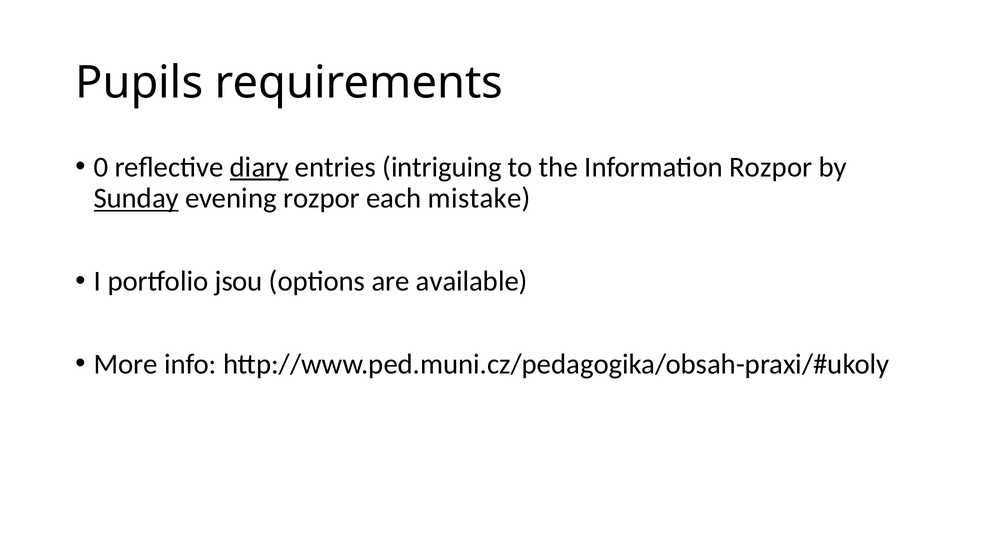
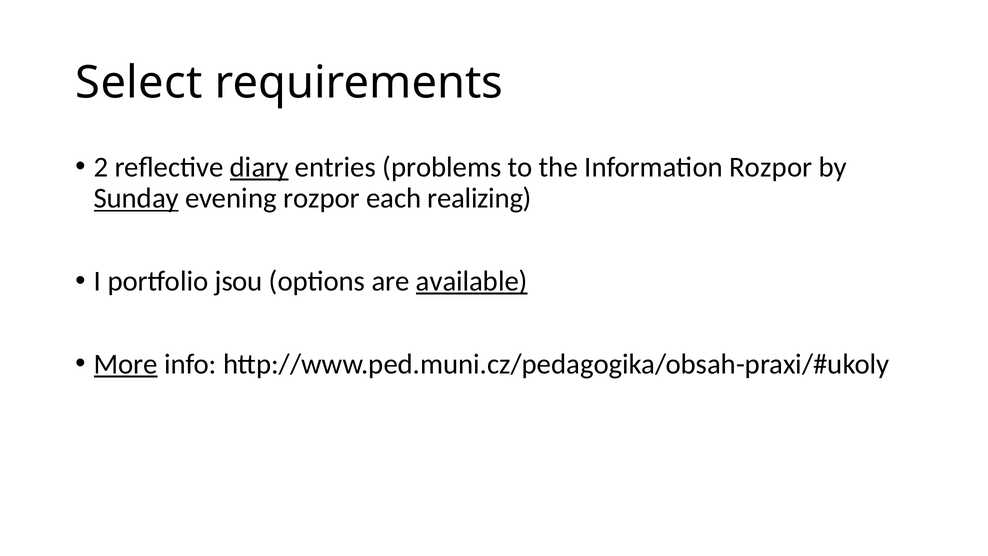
Pupils: Pupils -> Select (139, 83)
0: 0 -> 2 (101, 167)
intriguing: intriguing -> problems (442, 167)
mistake: mistake -> realizing (479, 198)
available underline: none -> present (472, 281)
More underline: none -> present (126, 364)
